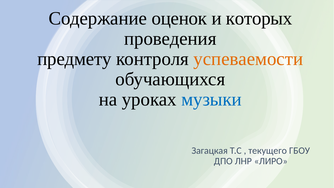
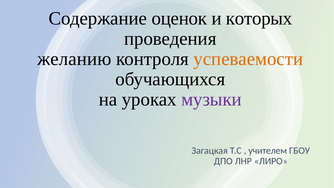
предмету: предмету -> желанию (74, 59)
музыки colour: blue -> purple (211, 99)
текущего: текущего -> учителем (268, 151)
